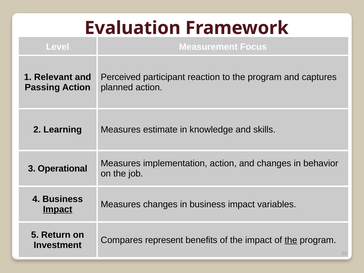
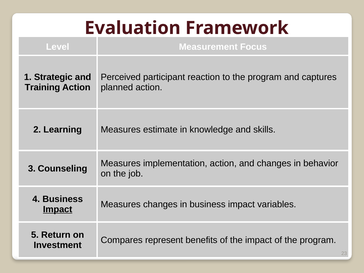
Relevant: Relevant -> Strategic (53, 77)
Passing: Passing -> Training (42, 87)
Operational: Operational -> Counseling (63, 169)
the underline: present -> none (291, 240)
